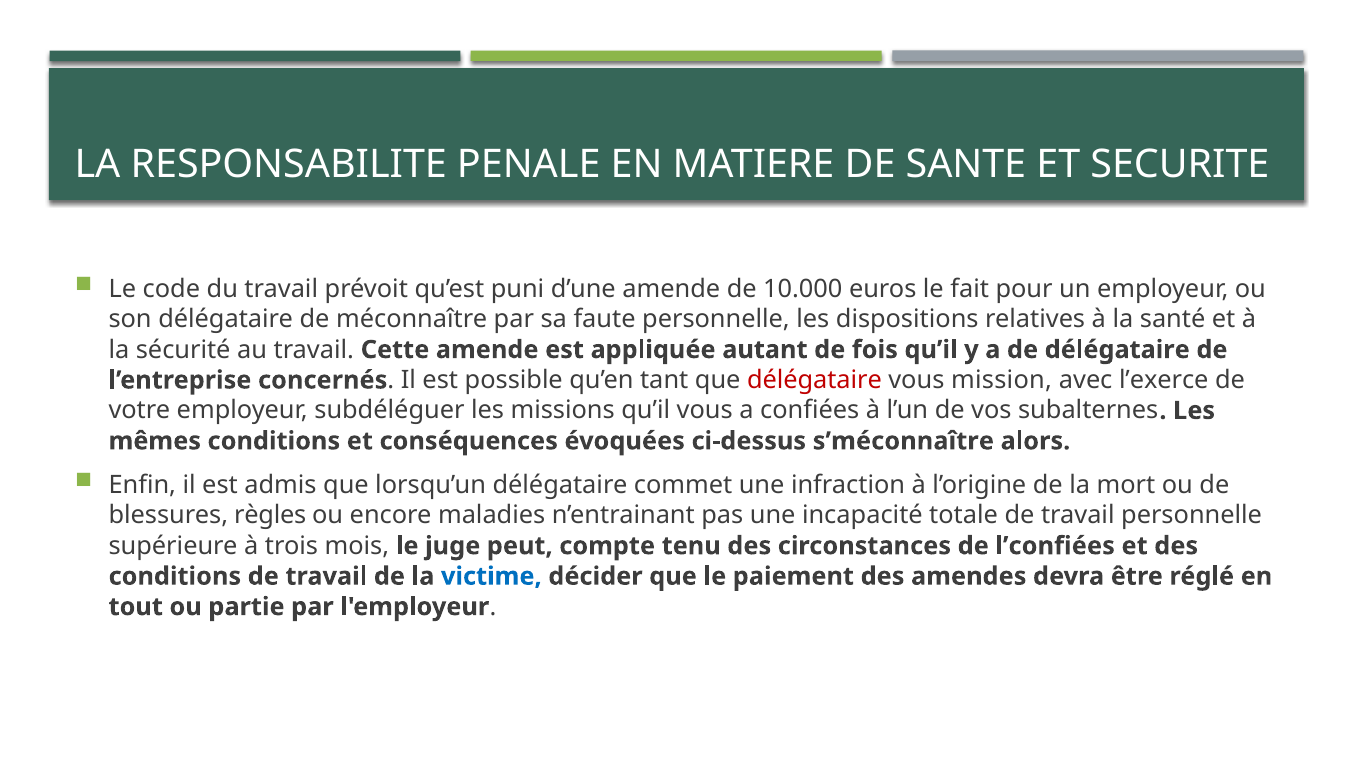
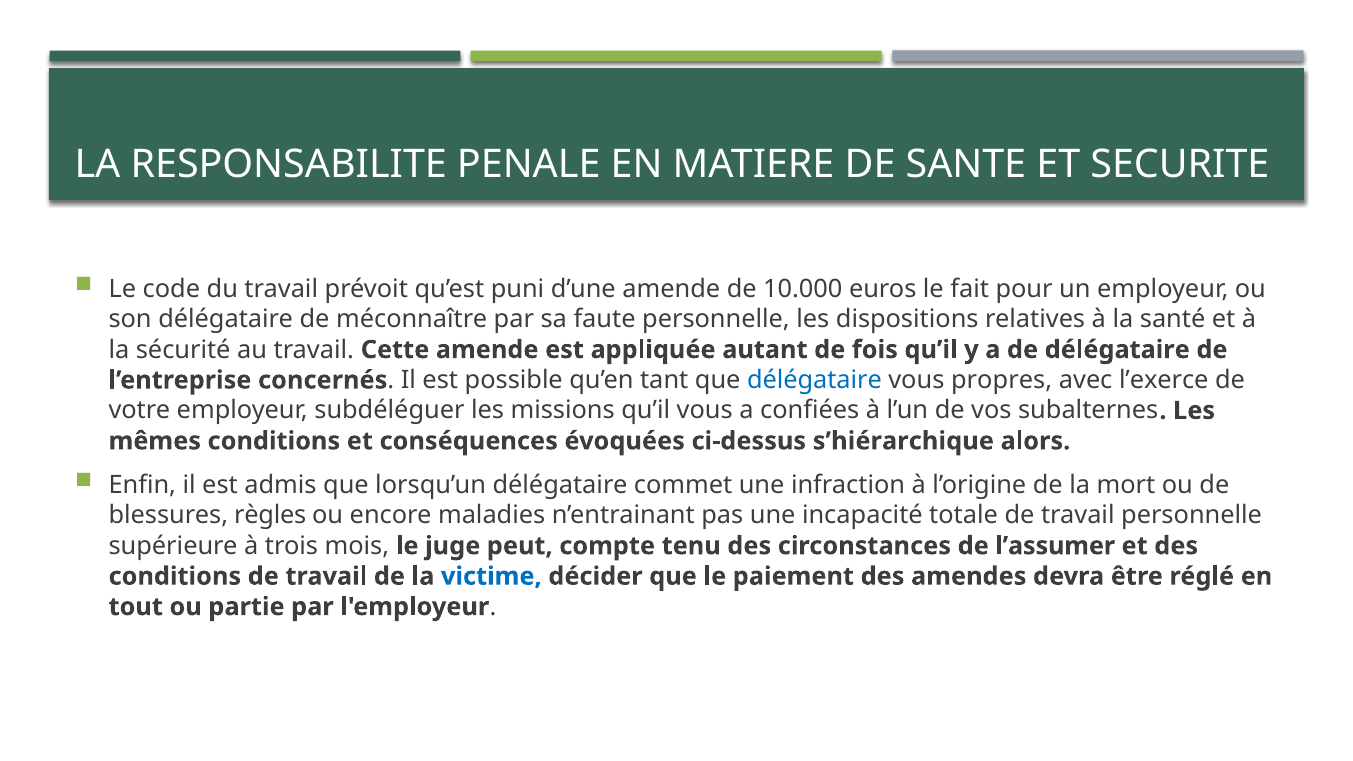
délégataire colour: red -> blue (814, 380)
mission: mission -> propres (1002, 380)
s’méconnaître: s’méconnaître -> s’hiérarchique (903, 441)
l’confiées: l’confiées -> l’assumer (1055, 546)
